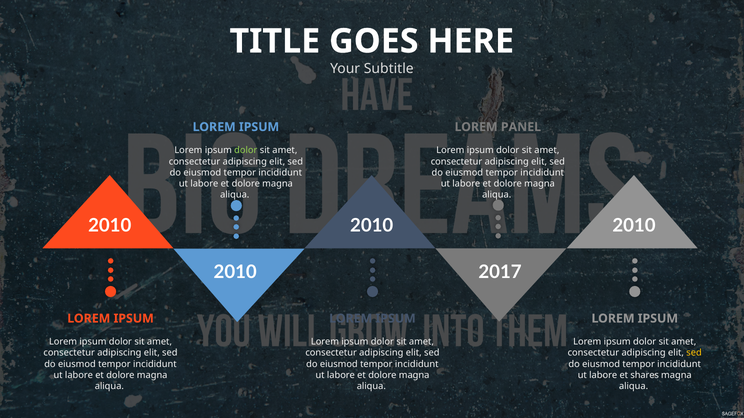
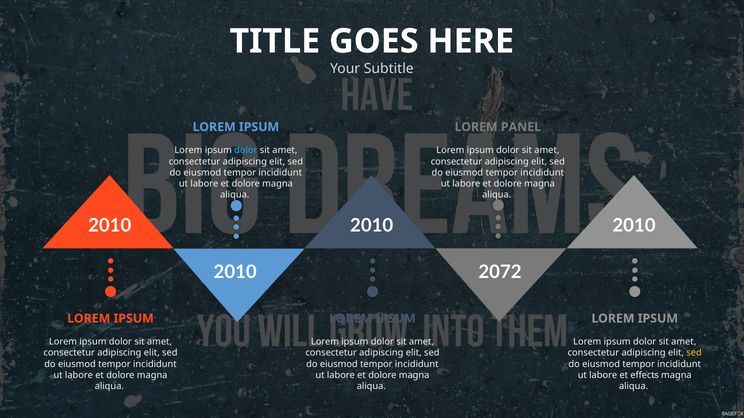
dolor colour: light green -> light blue (246, 150)
2017: 2017 -> 2072 (500, 272)
shares: shares -> effects (645, 376)
